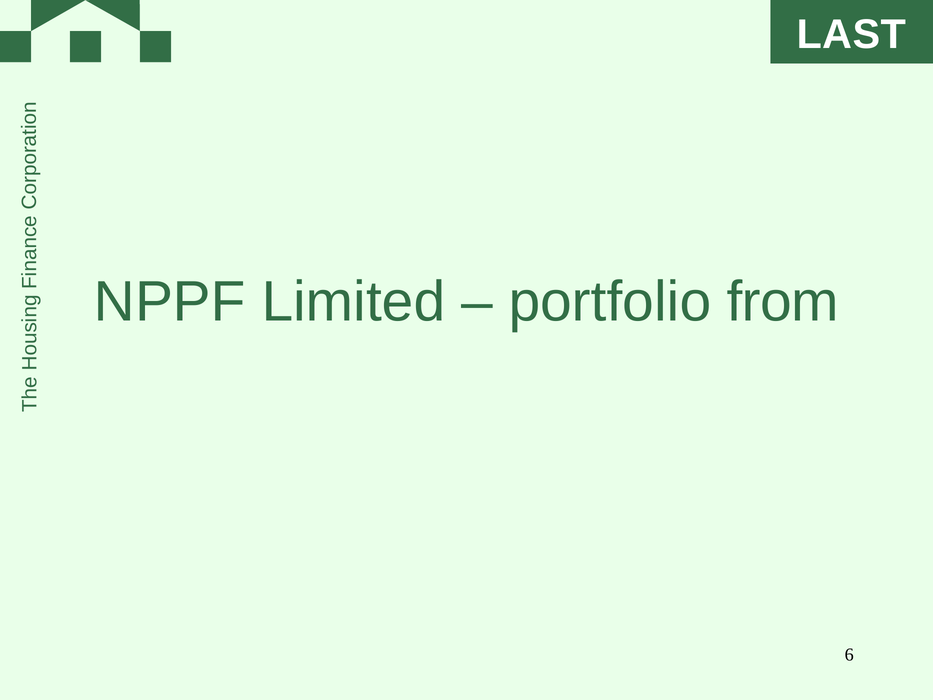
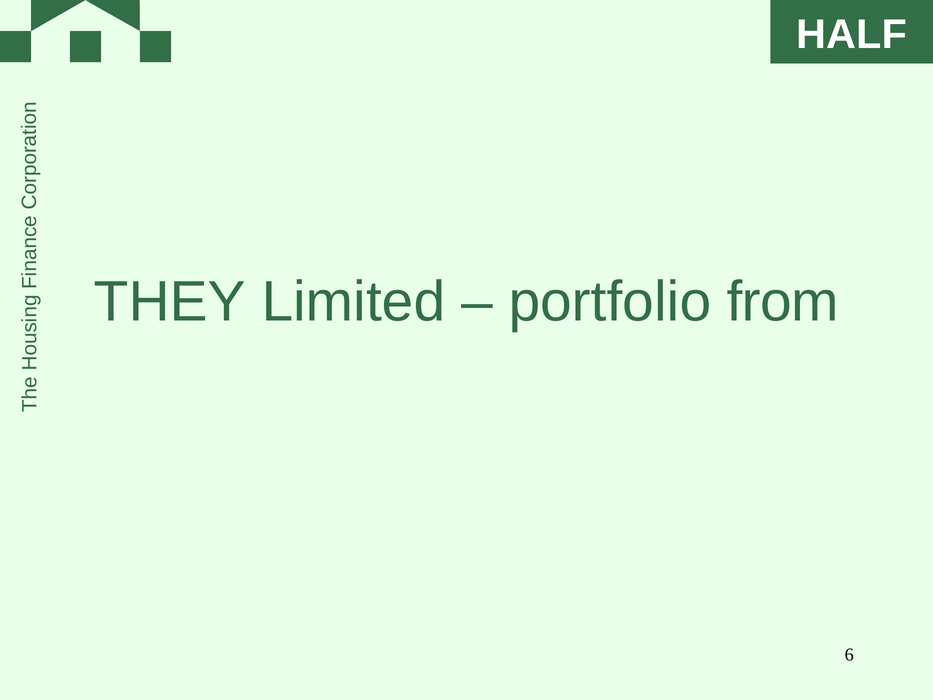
LAST: LAST -> HALF (852, 35)
NPPF: NPPF -> THEY (170, 302)
